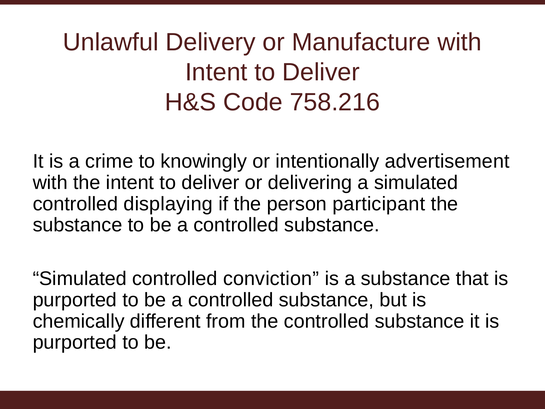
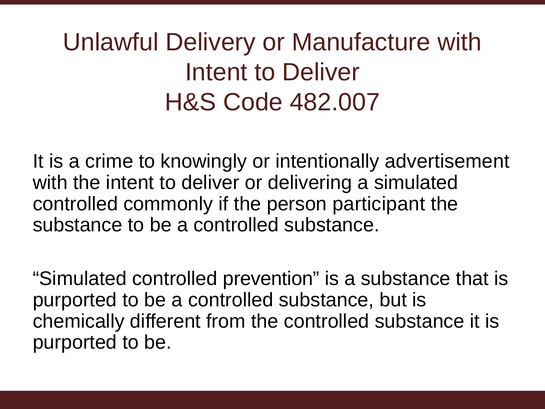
758.216: 758.216 -> 482.007 (335, 102)
displaying: displaying -> commonly (168, 204)
conviction: conviction -> prevention (271, 279)
